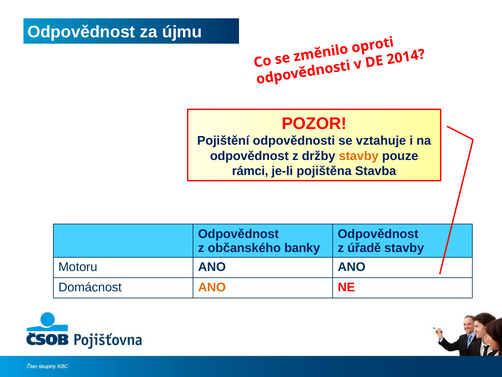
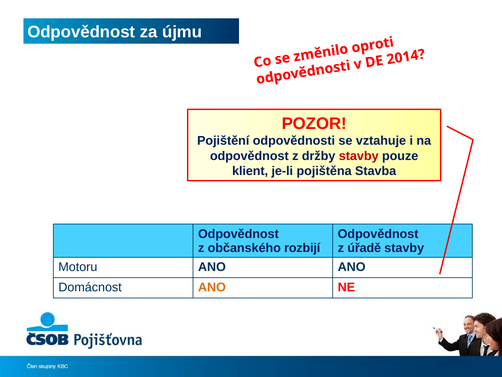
stavby colour: orange -> red (359, 156)
rámci: rámci -> klient (250, 171)
banky: banky -> rozbijí (302, 248)
